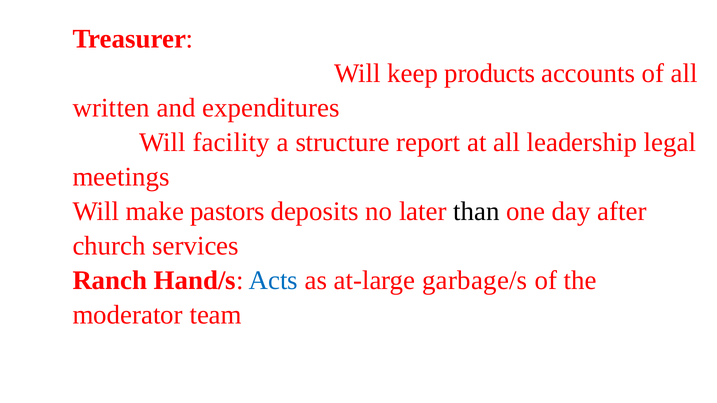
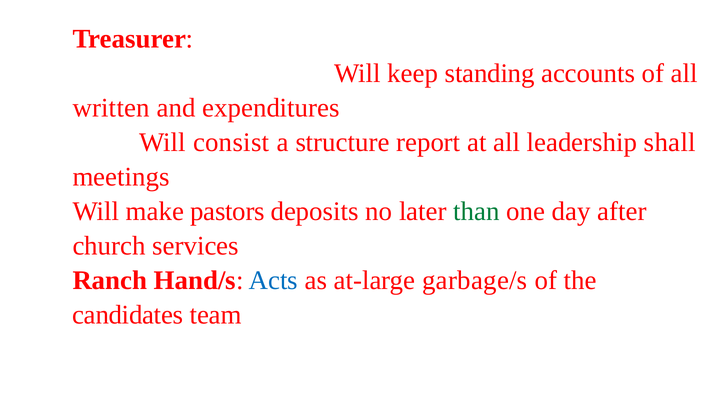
products: products -> standing (490, 74)
facility: facility -> consist (231, 143)
legal: legal -> shall (670, 143)
than colour: black -> green (477, 212)
moderator: moderator -> candidates (128, 315)
